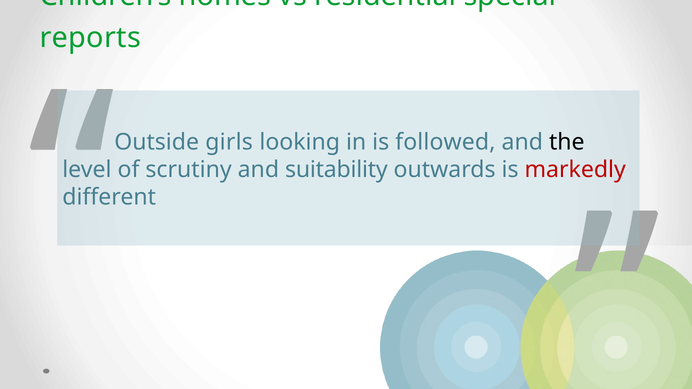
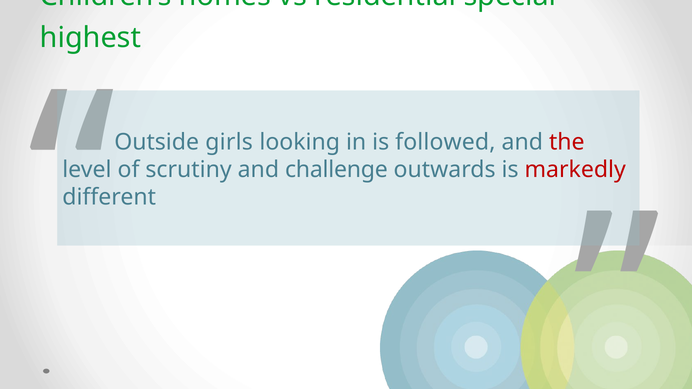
reports: reports -> highest (90, 38)
the colour: black -> red (567, 142)
suitability: suitability -> challenge (336, 170)
